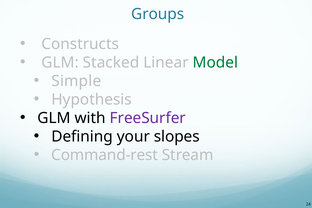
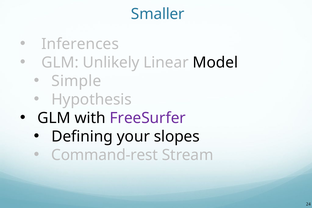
Groups: Groups -> Smaller (158, 14)
Constructs: Constructs -> Inferences (80, 44)
Stacked: Stacked -> Unlikely (111, 62)
Model colour: green -> black (215, 62)
